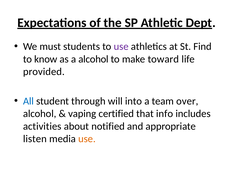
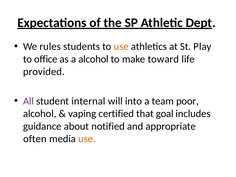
must: must -> rules (50, 46)
use colour: purple -> orange (121, 46)
Find: Find -> Play (202, 46)
know: know -> office (46, 59)
All colour: blue -> purple (28, 101)
through: through -> internal (88, 101)
over: over -> poor (187, 101)
info: info -> goal (165, 114)
activities: activities -> guidance (42, 126)
listen: listen -> often (35, 139)
